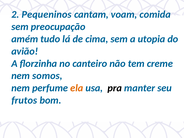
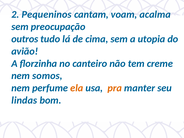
comida: comida -> acalma (155, 14)
amém: amém -> outros (25, 39)
pra colour: black -> orange (115, 88)
frutos: frutos -> lindas (24, 100)
